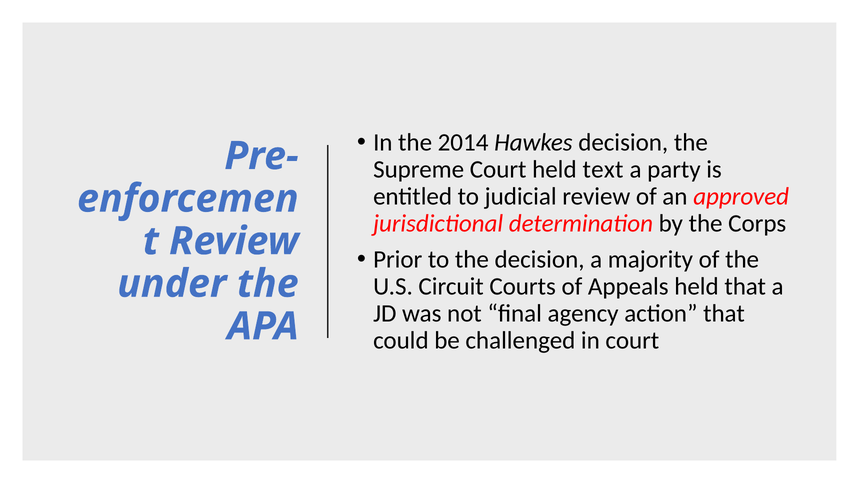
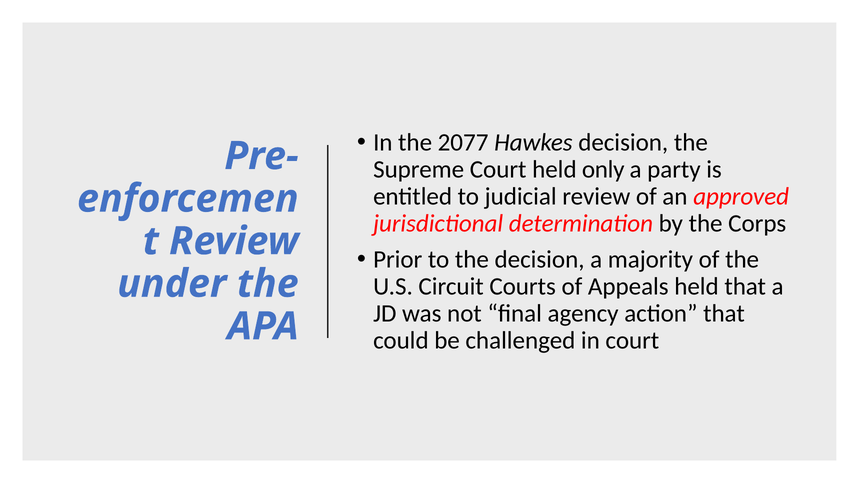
2014: 2014 -> 2077 (463, 142)
text: text -> only (603, 169)
